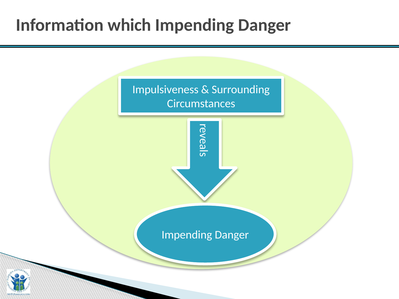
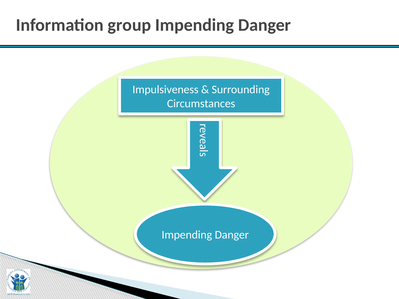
which: which -> group (129, 25)
